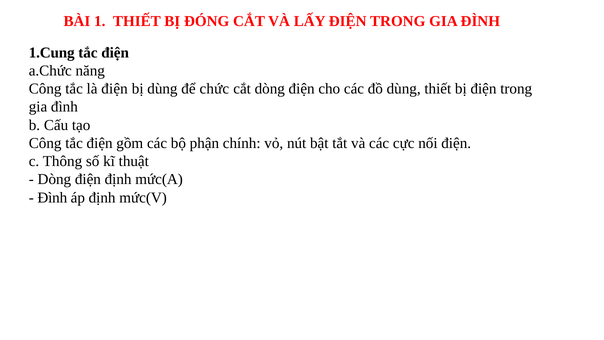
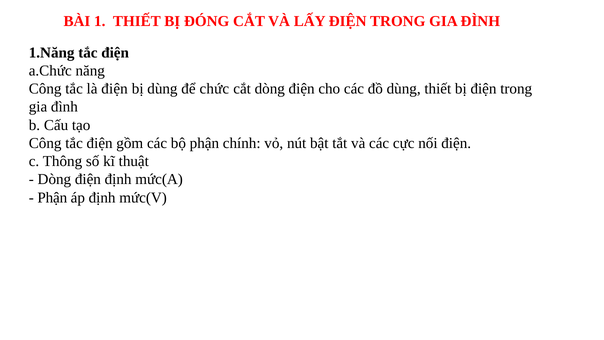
1.Cung: 1.Cung -> 1.Năng (52, 53)
Đình: Đình -> Phận (52, 197)
